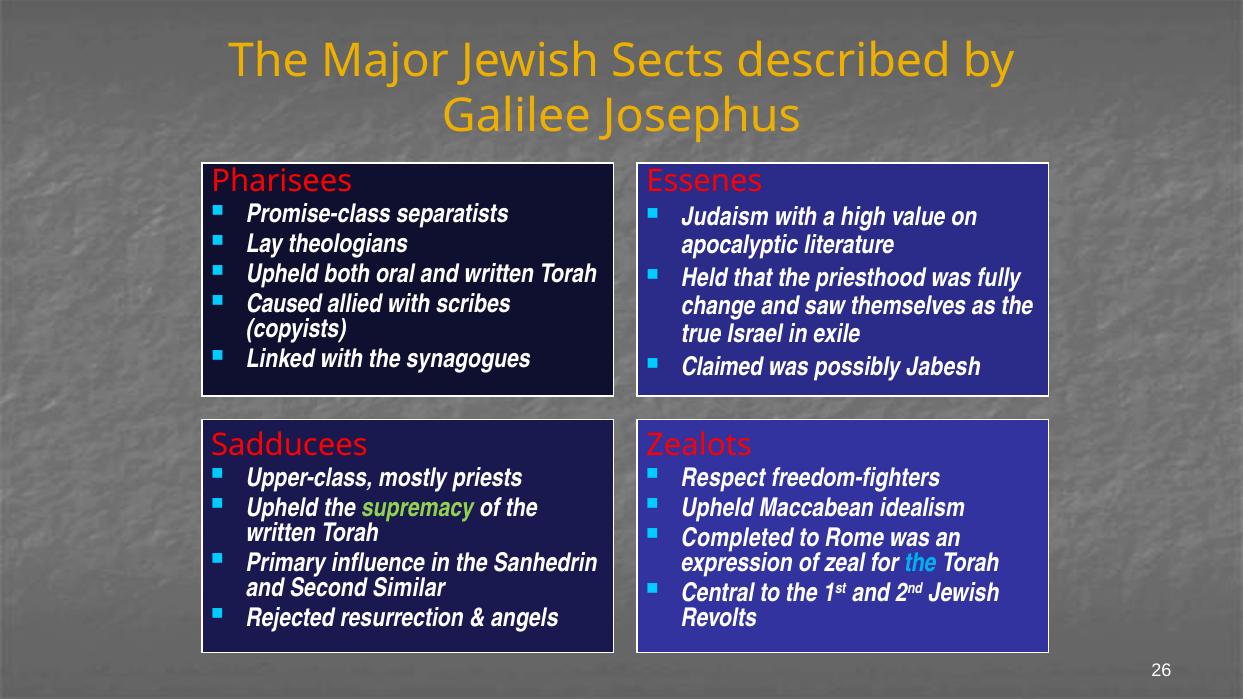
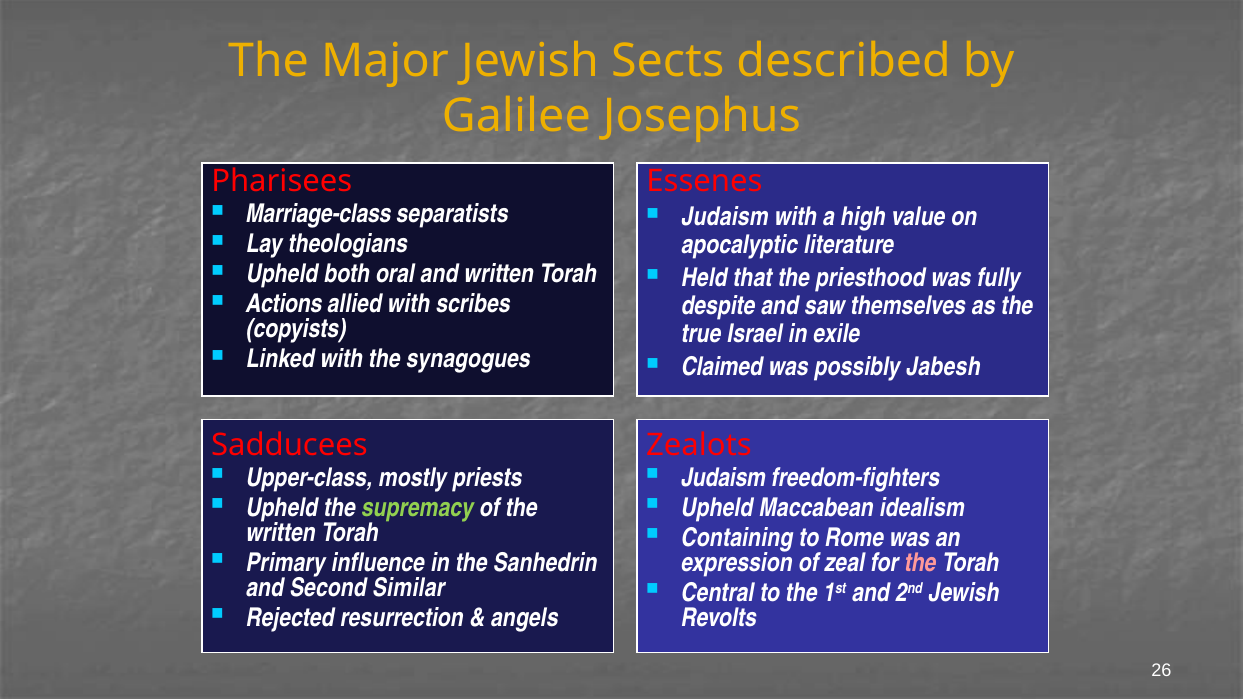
Promise-class: Promise-class -> Marriage-class (319, 214)
Caused: Caused -> Actions (284, 304)
change: change -> despite (718, 306)
Respect: Respect -> Judaism (723, 478)
Completed: Completed -> Containing (737, 538)
the colour: light blue -> pink (920, 563)
